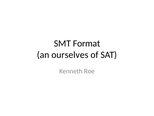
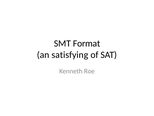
ourselves: ourselves -> satisfying (70, 55)
